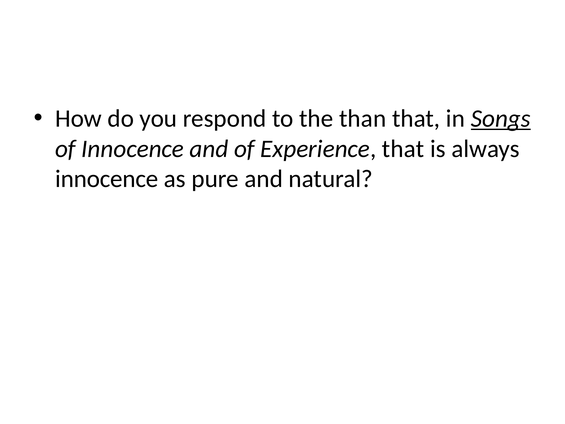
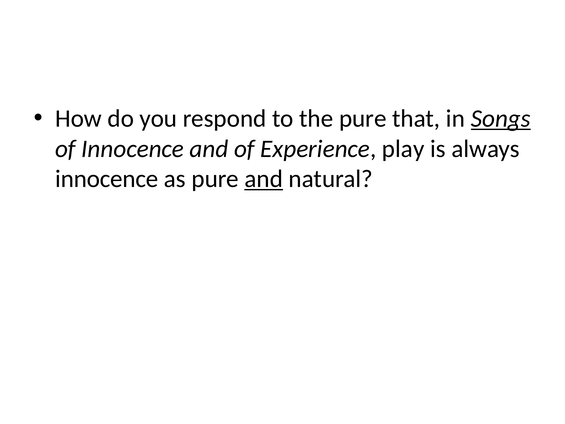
the than: than -> pure (363, 119)
Experience that: that -> play (403, 149)
and underline: none -> present (264, 179)
